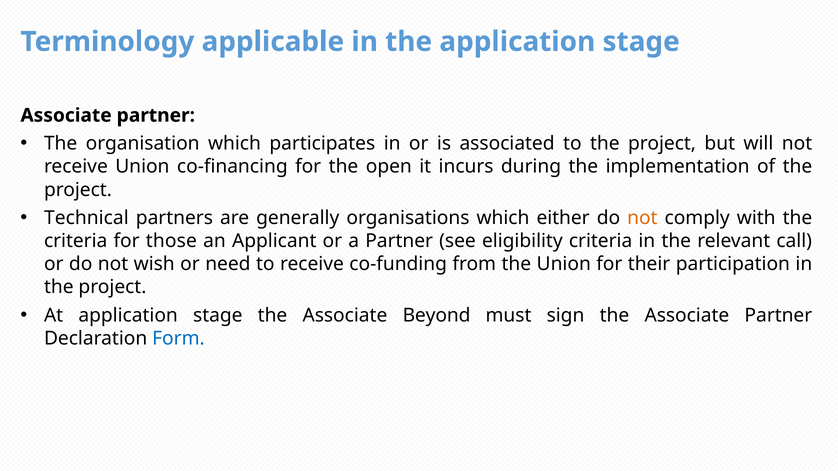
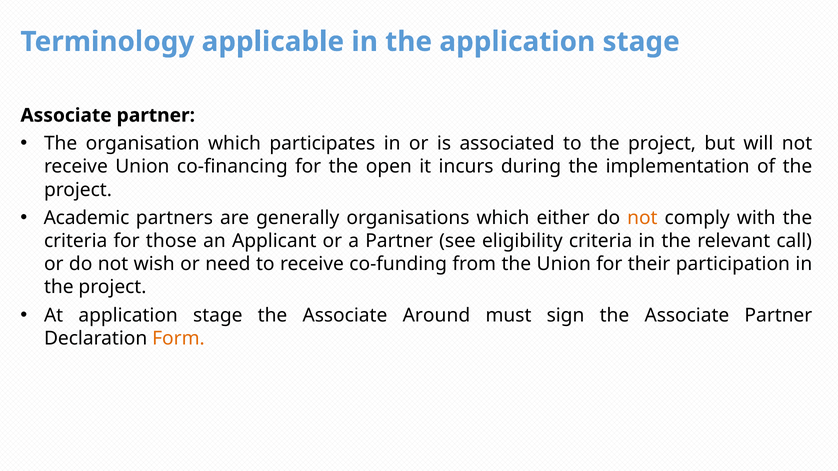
Technical: Technical -> Academic (87, 218)
Beyond: Beyond -> Around (436, 316)
Form colour: blue -> orange (178, 339)
